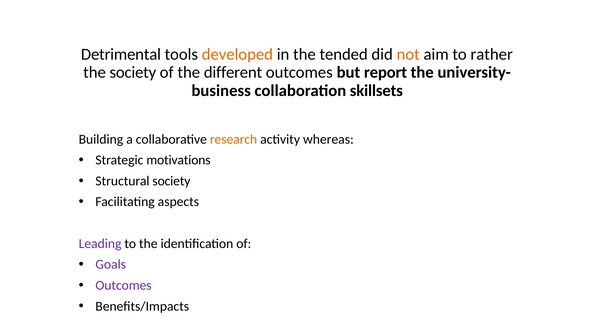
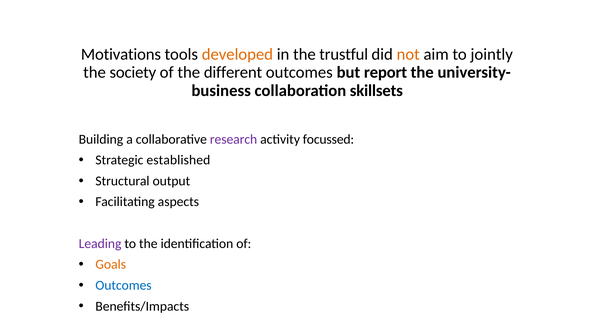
Detrimental: Detrimental -> Motivations (121, 54)
tended: tended -> trustful (344, 54)
rather: rather -> jointly (492, 54)
research colour: orange -> purple (234, 139)
whereas: whereas -> focussed (328, 139)
motivations: motivations -> established (178, 160)
Structural society: society -> output (171, 181)
Goals colour: purple -> orange (111, 265)
Outcomes colour: purple -> blue (124, 285)
